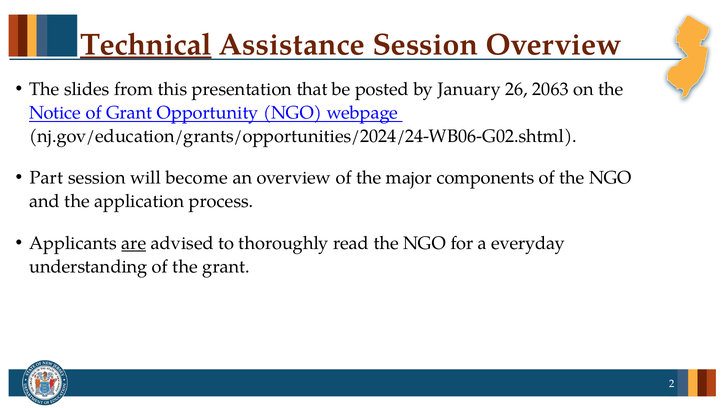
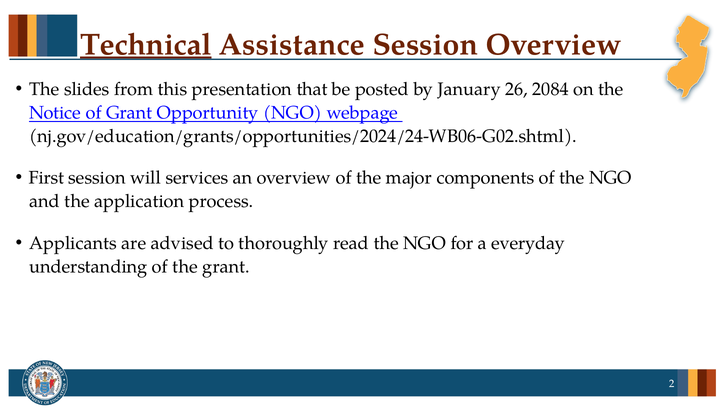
2063: 2063 -> 2084 (551, 89)
Part: Part -> First (47, 178)
become: become -> services (197, 178)
are underline: present -> none (134, 243)
